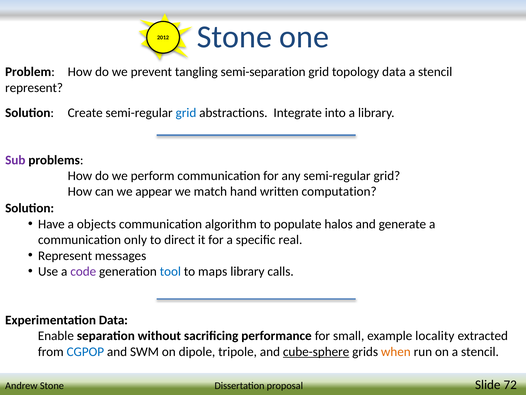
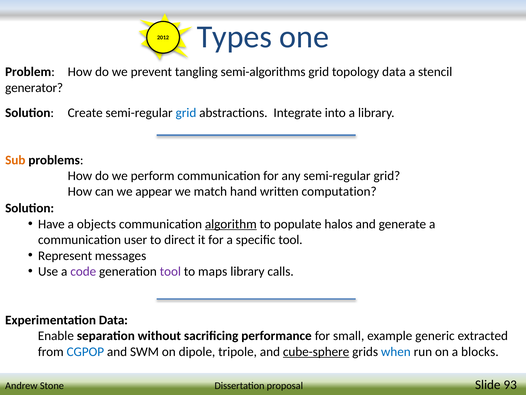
Stone: Stone -> Types (234, 37)
semi-separation: semi-separation -> semi-algorithms (263, 72)
represent: represent -> generator (34, 88)
Sub colour: purple -> orange (15, 160)
algorithm underline: none -> present (231, 224)
only: only -> user (136, 240)
specific real: real -> tool (291, 240)
tool colour: blue -> purple (170, 271)
locality: locality -> generic (435, 335)
when colour: orange -> blue (396, 351)
on a stencil: stencil -> blocks (480, 351)
72: 72 -> 93 (510, 384)
